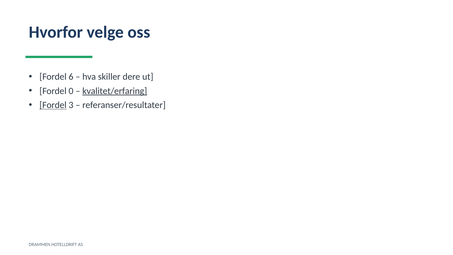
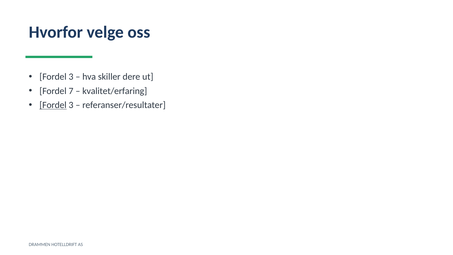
6: 6 -> 3 (71, 77)
0: 0 -> 7 (71, 91)
kvalitet/erfaring underline: present -> none (115, 91)
